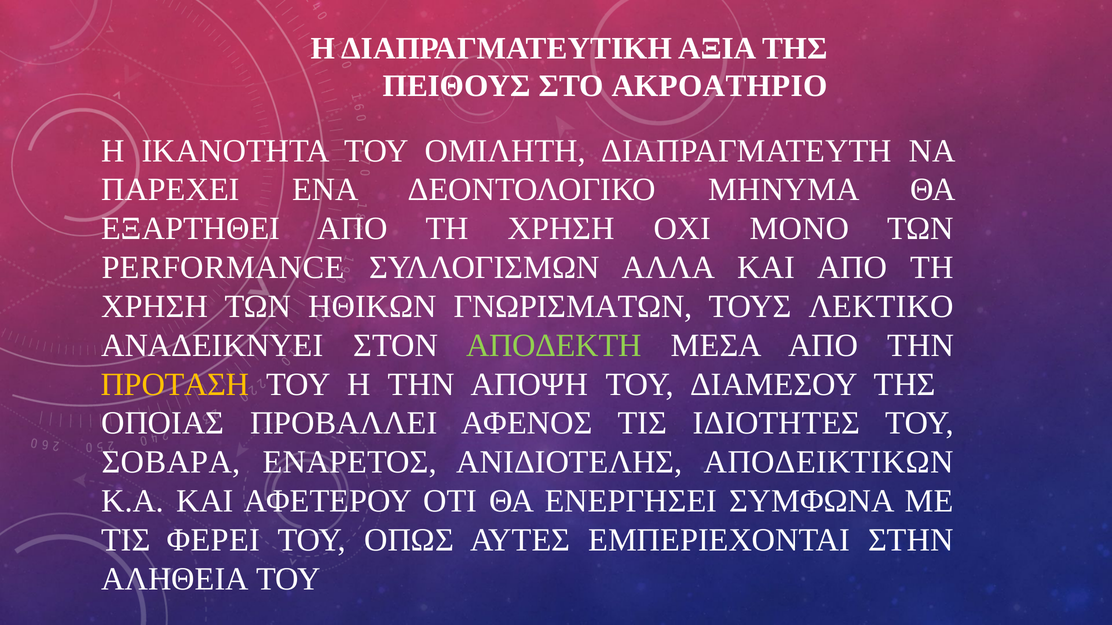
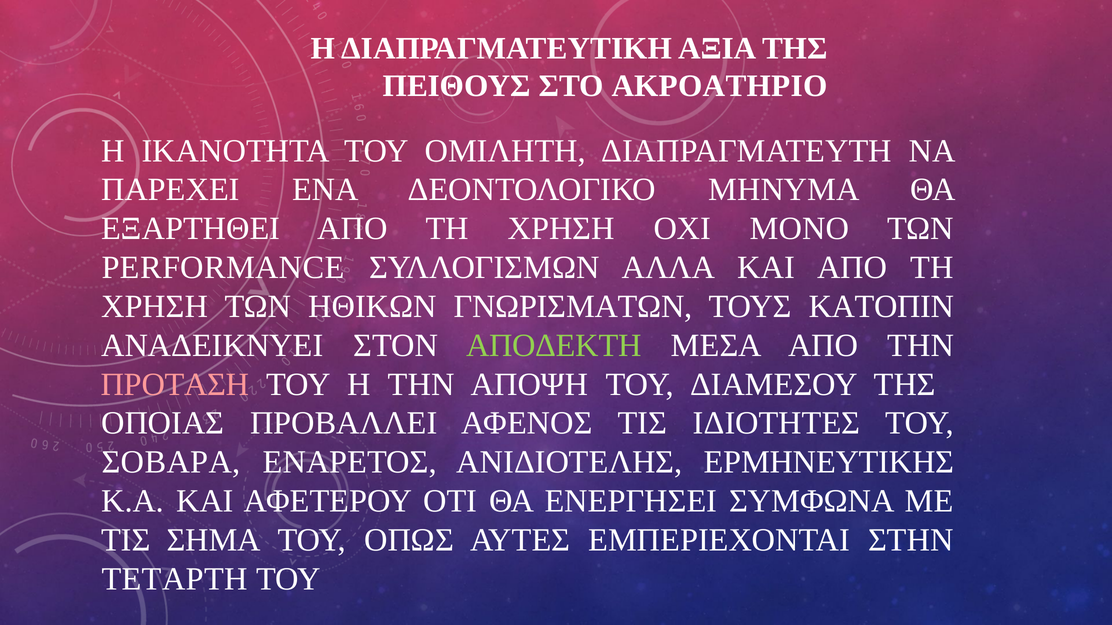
ΛΕΚΤΙΚΟ: ΛΕΚΤΙΚΟ -> ΚΑΤΟΠΙΝ (881, 307)
ΠΡΟΤΑΣΗ colour: yellow -> pink (175, 385)
ΑΠΟΔΕΙΚΤΙΚΩΝ: ΑΠΟΔΕΙΚΤΙΚΩΝ -> ΕΡΜΗΝΕΥΤΙΚΗΣ (829, 463)
ΦΕΡΕΙ: ΦΕΡΕΙ -> ΣΗΜΑ (214, 540)
ΑΛΗΘΕΙΑ: ΑΛΗΘΕΙΑ -> ΤΕΤΑΡΤΗ (175, 579)
